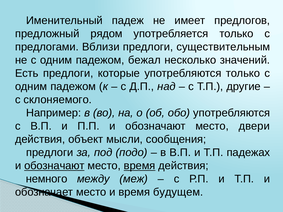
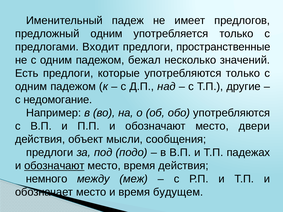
предложный рядом: рядом -> одним (107, 34)
Вблизи: Вблизи -> Входит (101, 47)
существительным: существительным -> пространственные (223, 47)
склоняемого: склоняемого -> недомогание (58, 100)
время underline: present -> none (140, 166)
